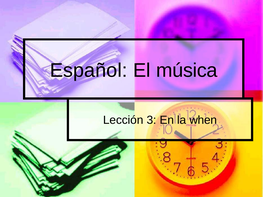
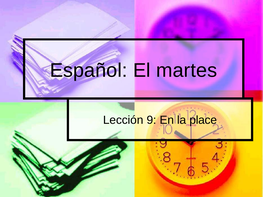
música: música -> martes (187, 70)
3: 3 -> 9 (151, 120)
when: when -> place (203, 120)
